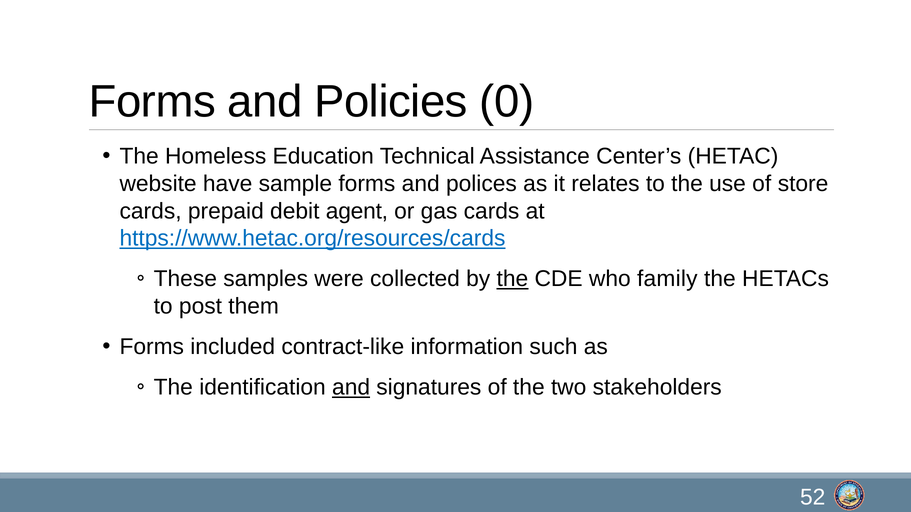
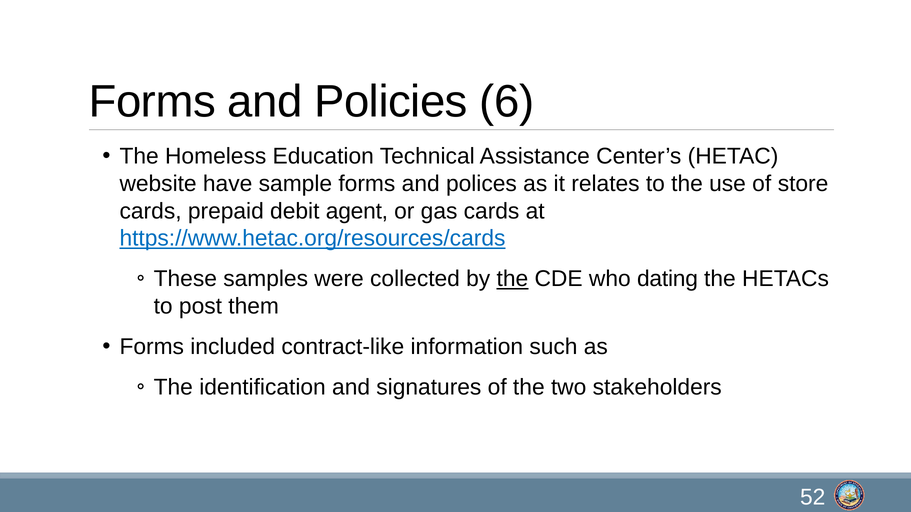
0: 0 -> 6 (507, 102)
family: family -> dating (668, 279)
and underline: present -> none (351, 388)
